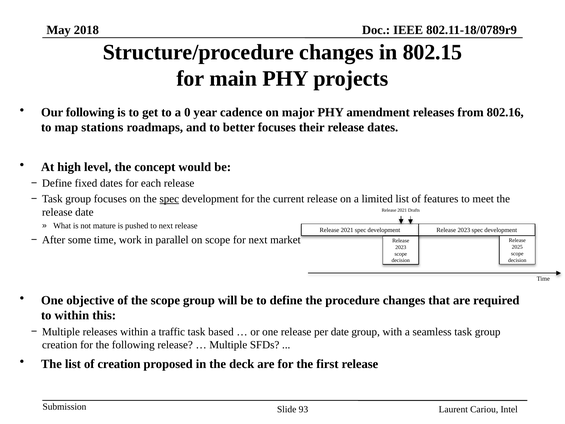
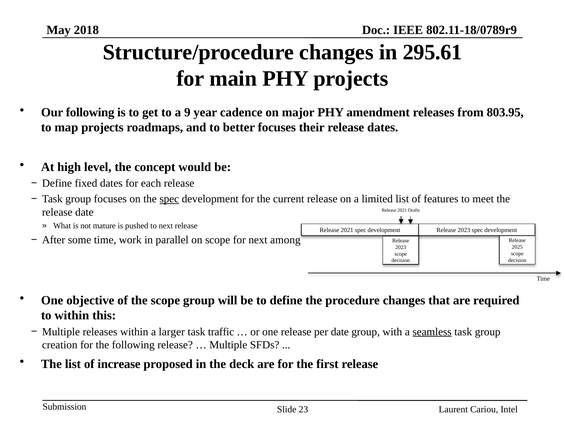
802.15: 802.15 -> 295.61 (432, 52)
0: 0 -> 9 (187, 112)
802.16: 802.16 -> 803.95 (505, 112)
map stations: stations -> projects (102, 127)
market: market -> among (285, 240)
traffic: traffic -> larger (172, 332)
based: based -> traffic (221, 332)
seamless underline: none -> present (432, 332)
of creation: creation -> increase (119, 364)
93: 93 -> 23 (303, 409)
